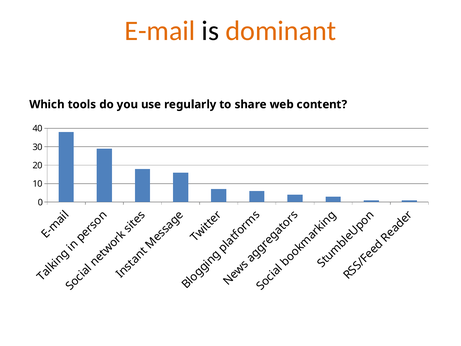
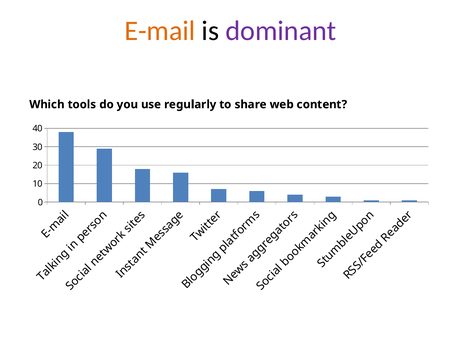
dominant colour: orange -> purple (281, 31)
